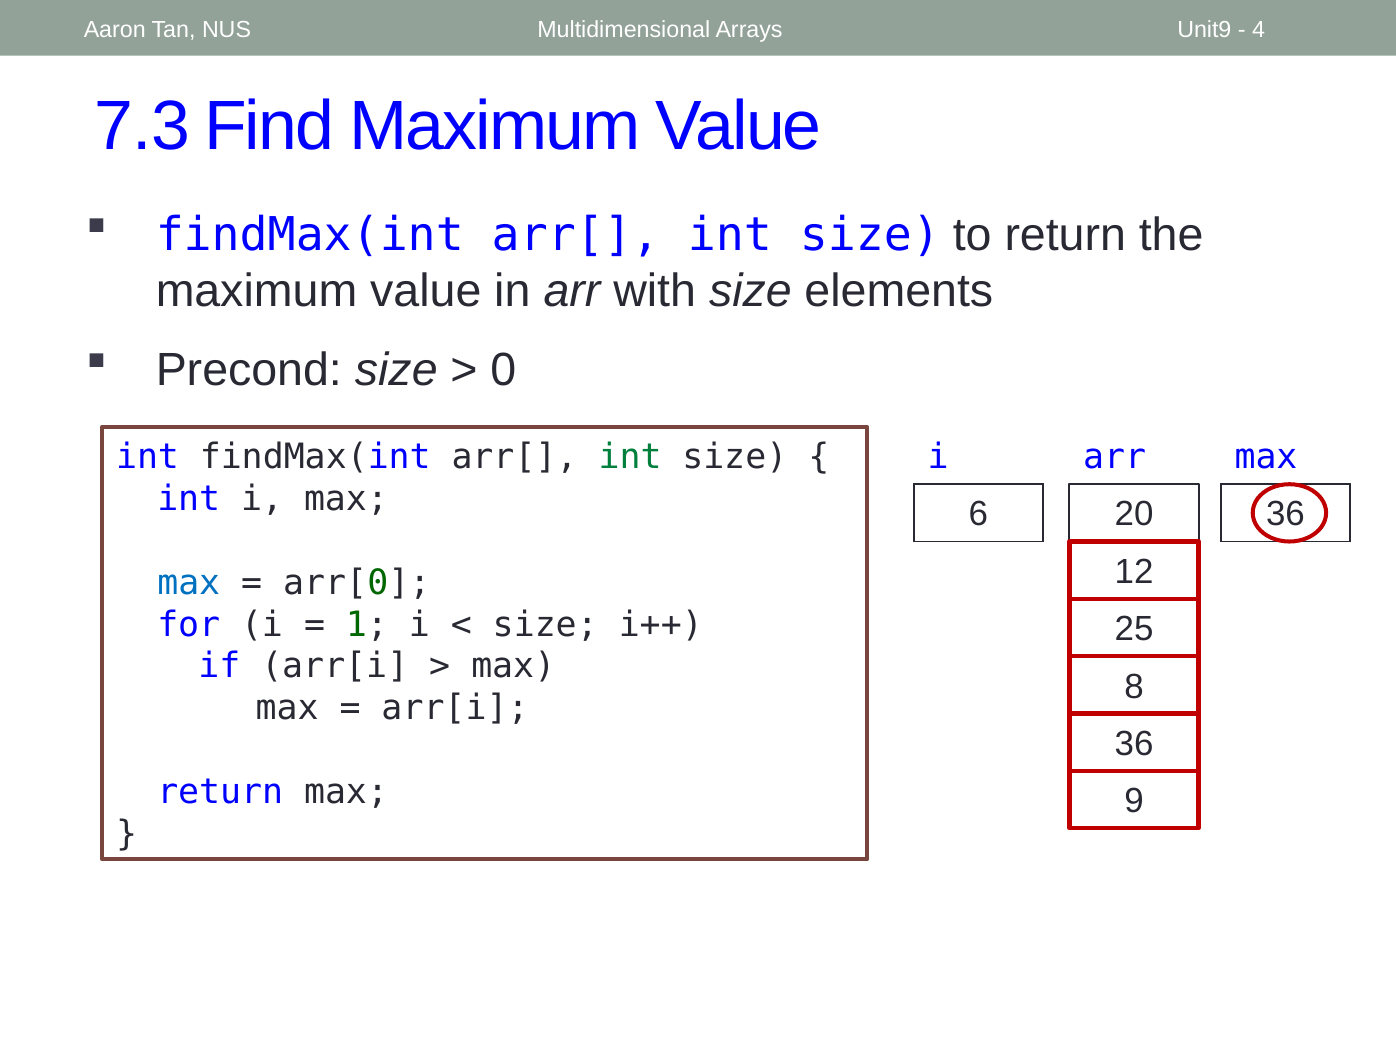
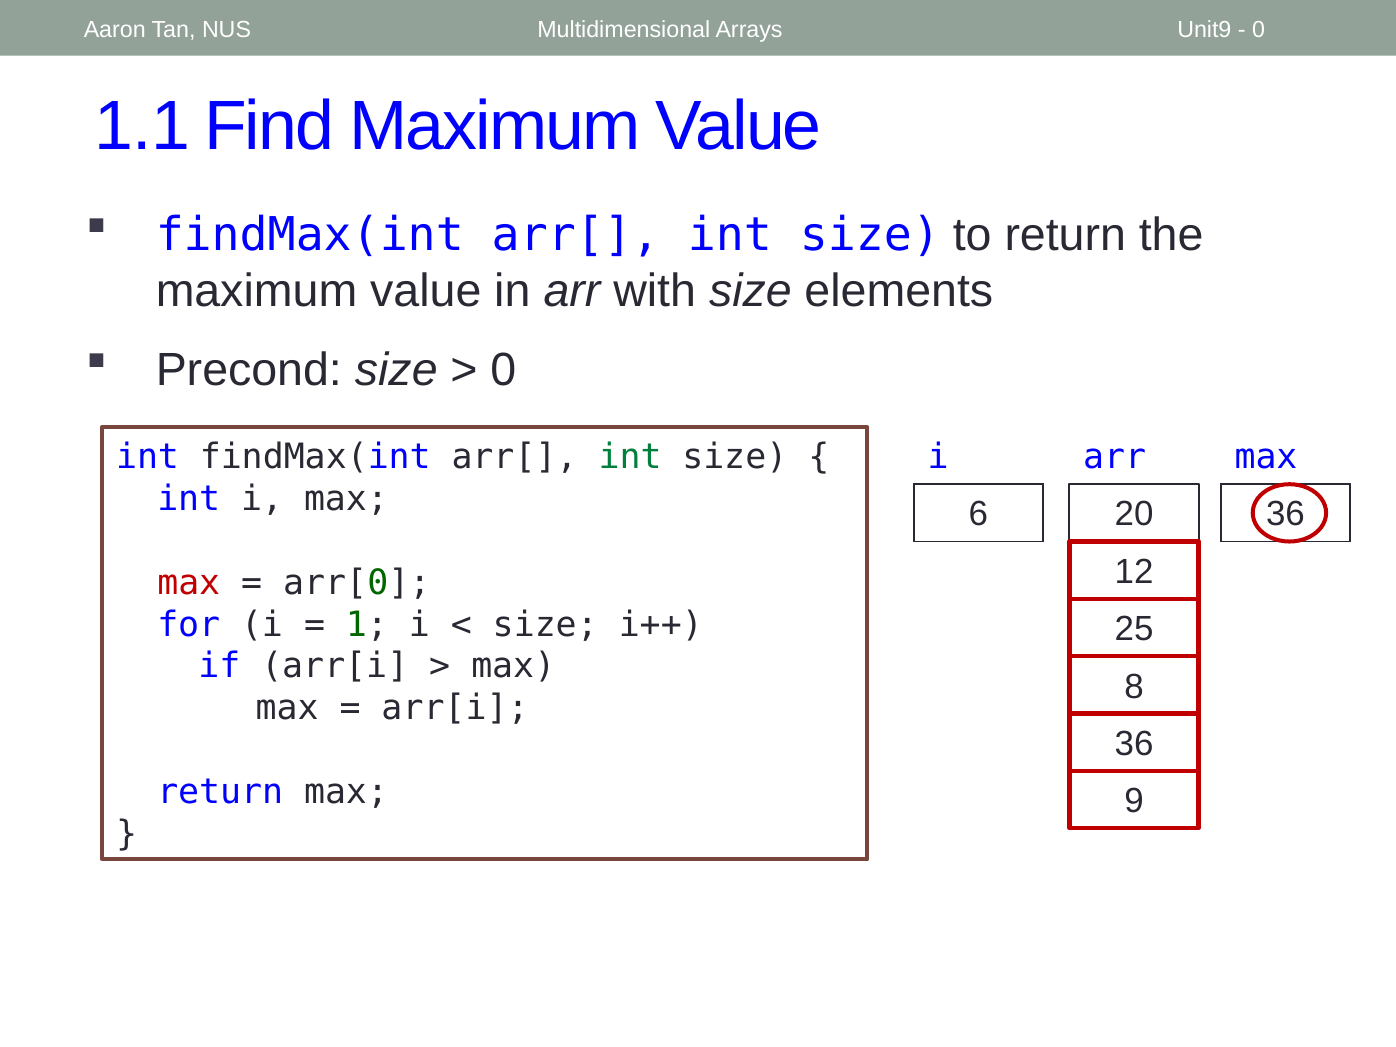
4: 4 -> 0 (1259, 29)
7.3: 7.3 -> 1.1 (142, 127)
max colour: blue -> red (189, 583)
